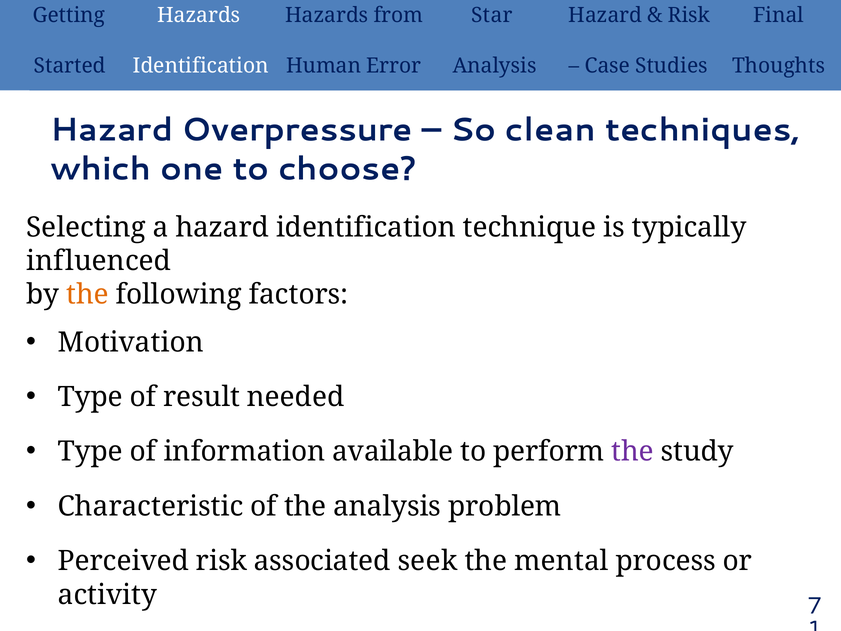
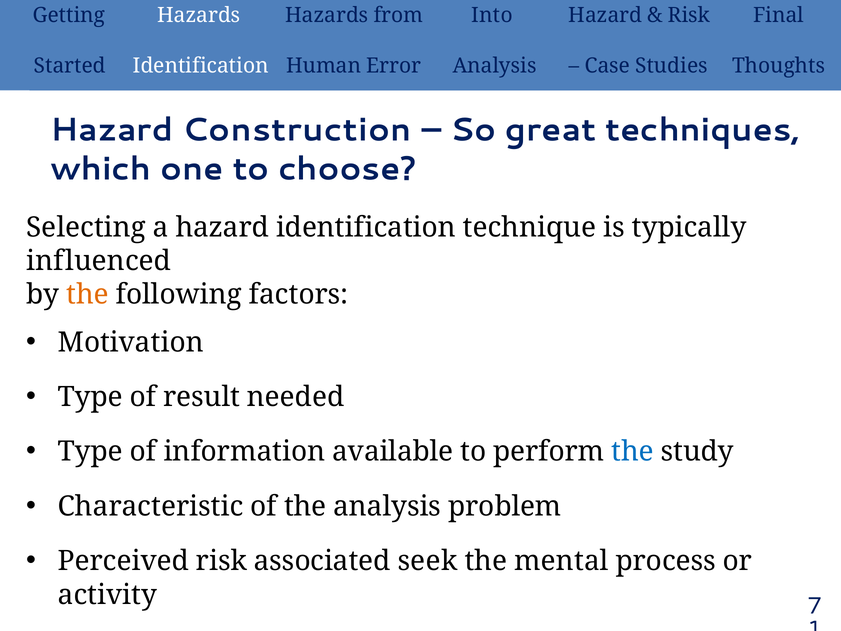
Star: Star -> Into (492, 15)
Overpressure: Overpressure -> Construction (297, 130)
clean: clean -> great (551, 130)
the colour: purple -> blue (633, 452)
